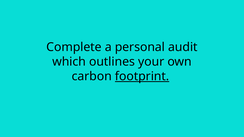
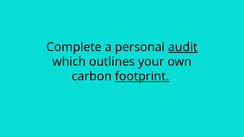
audit underline: none -> present (183, 47)
